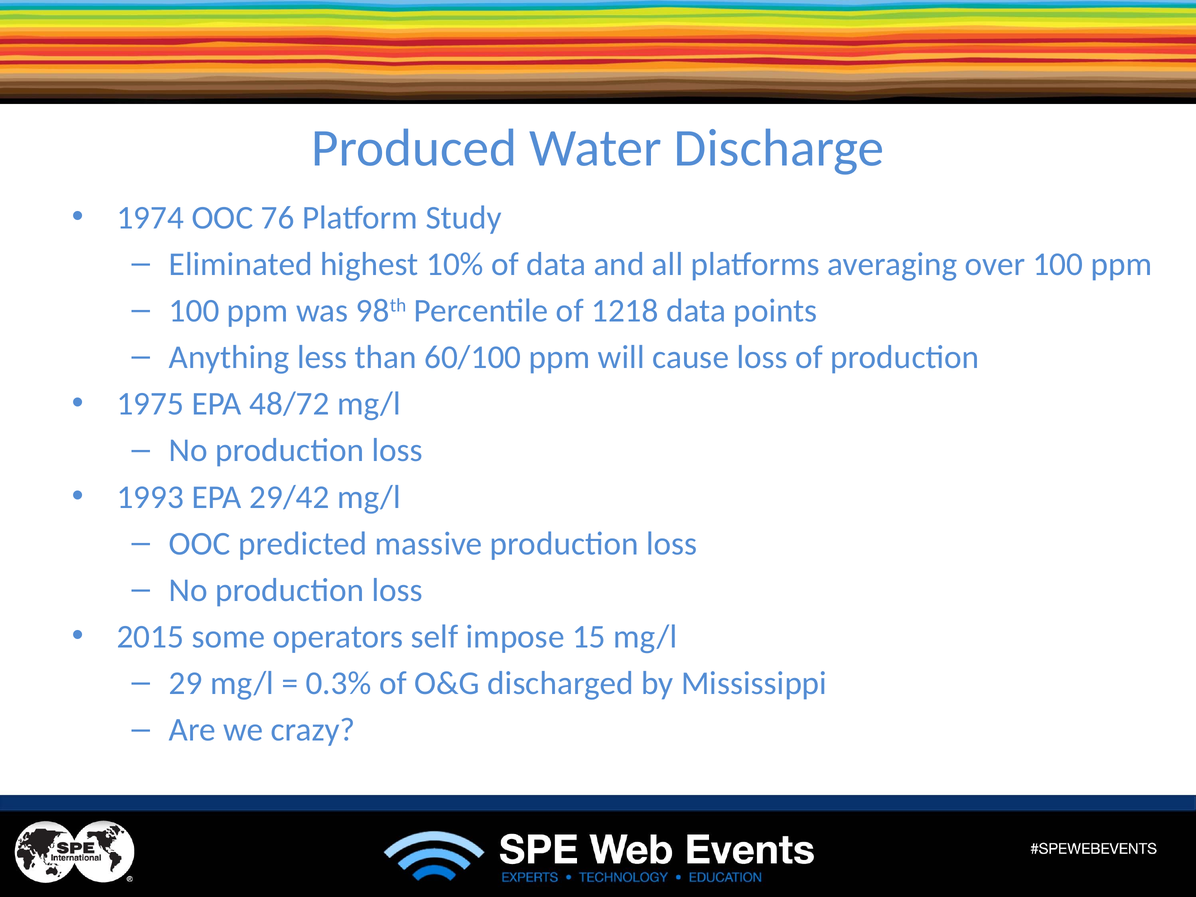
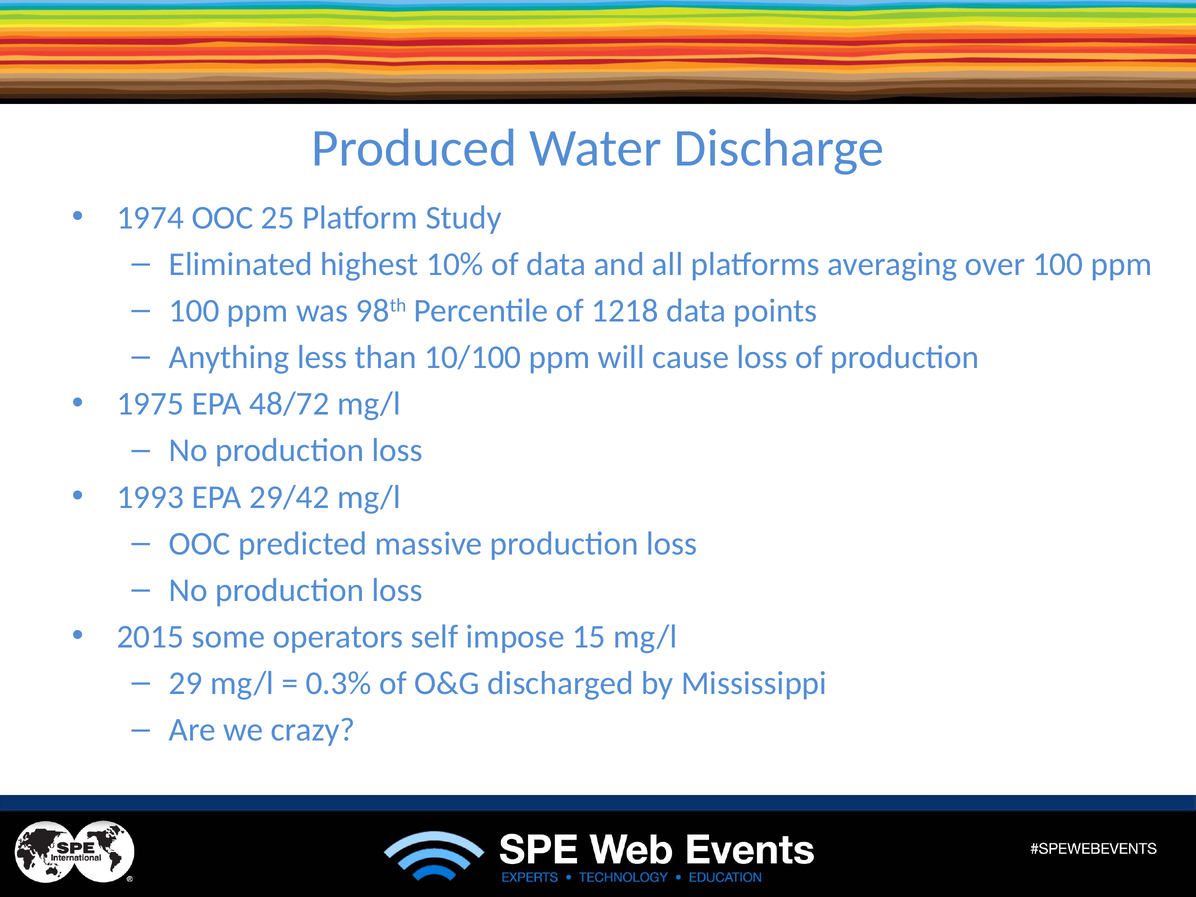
76: 76 -> 25 (278, 218)
60/100: 60/100 -> 10/100 (473, 357)
